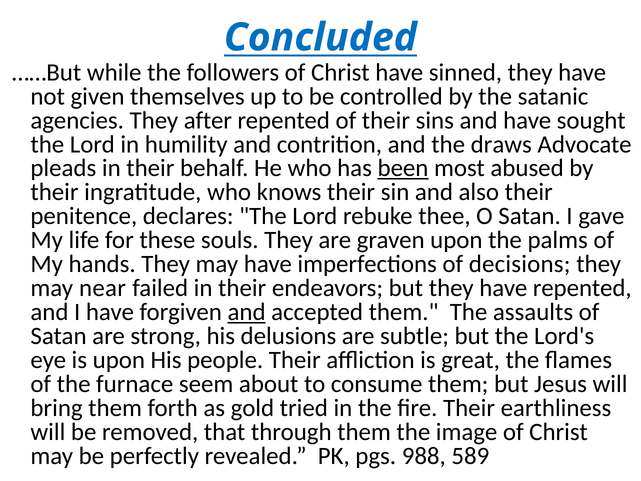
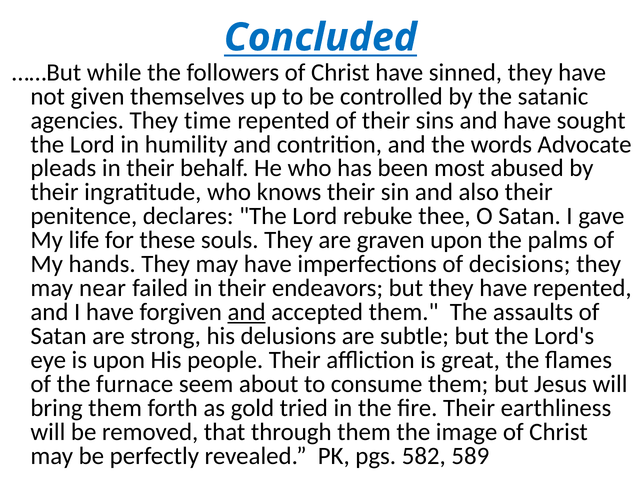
after: after -> time (208, 120)
draws: draws -> words (501, 144)
been underline: present -> none (403, 168)
988: 988 -> 582 (424, 456)
